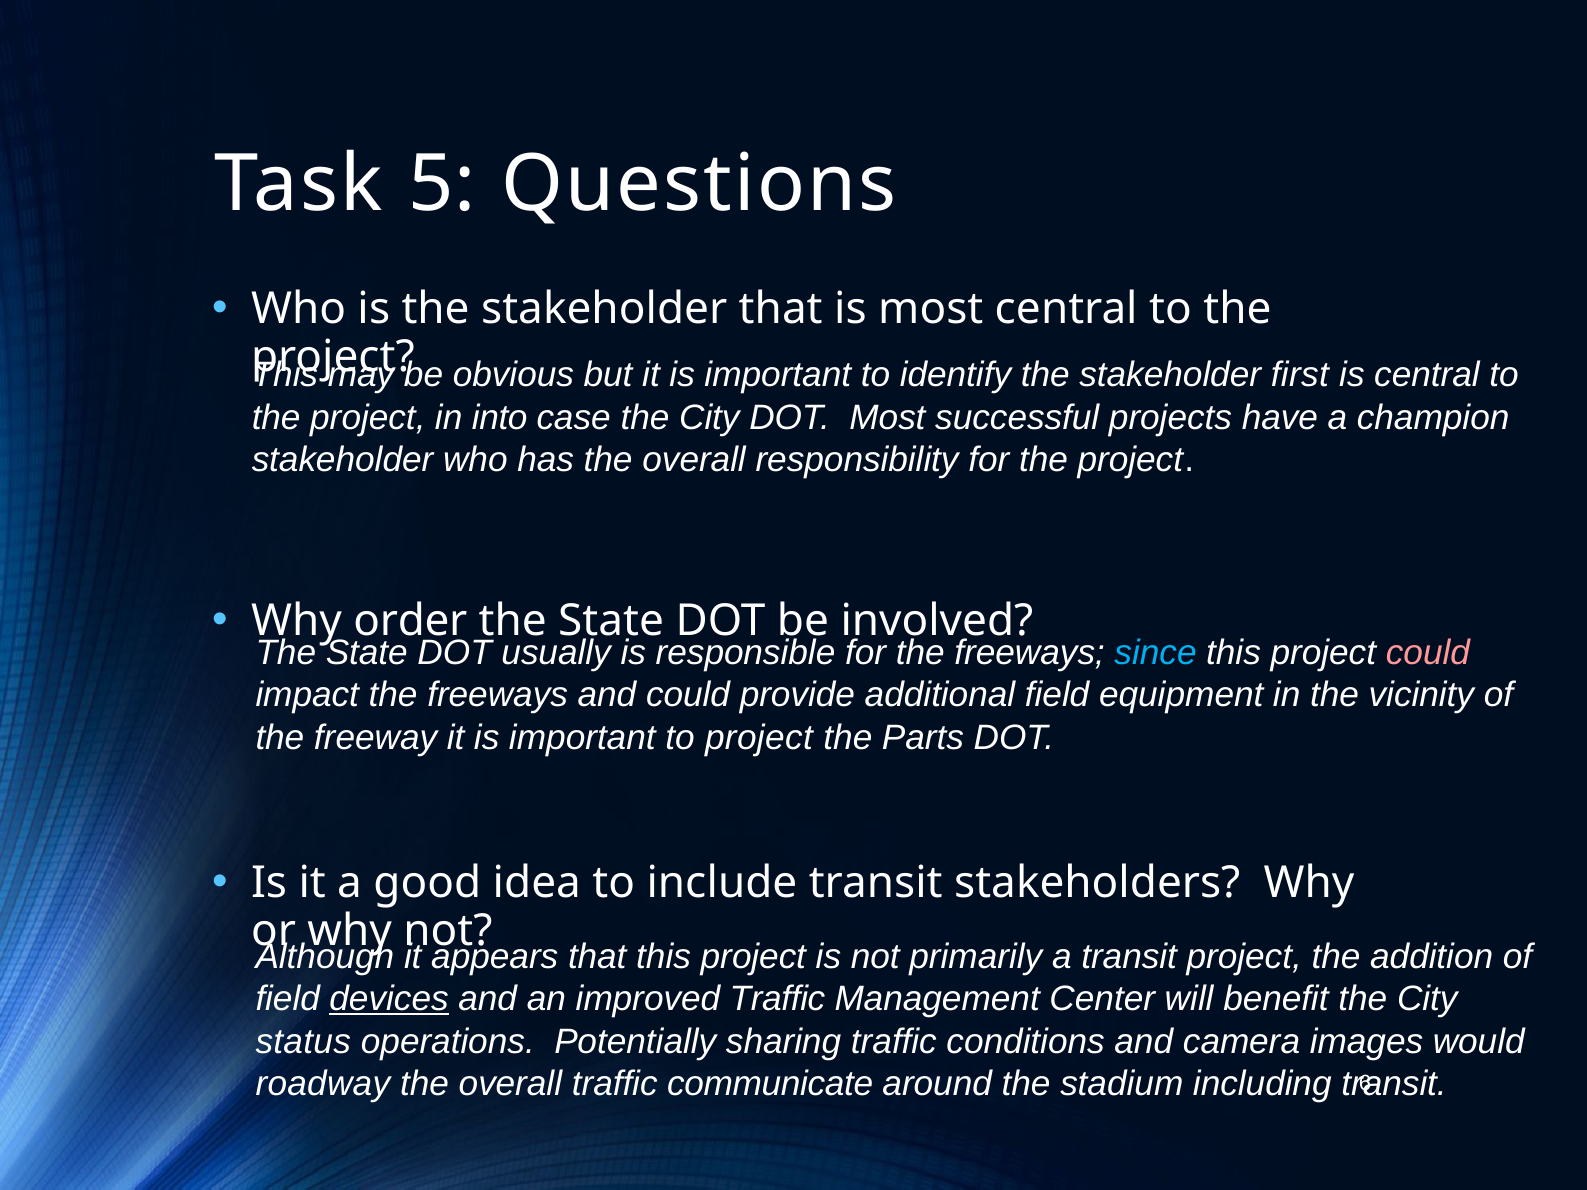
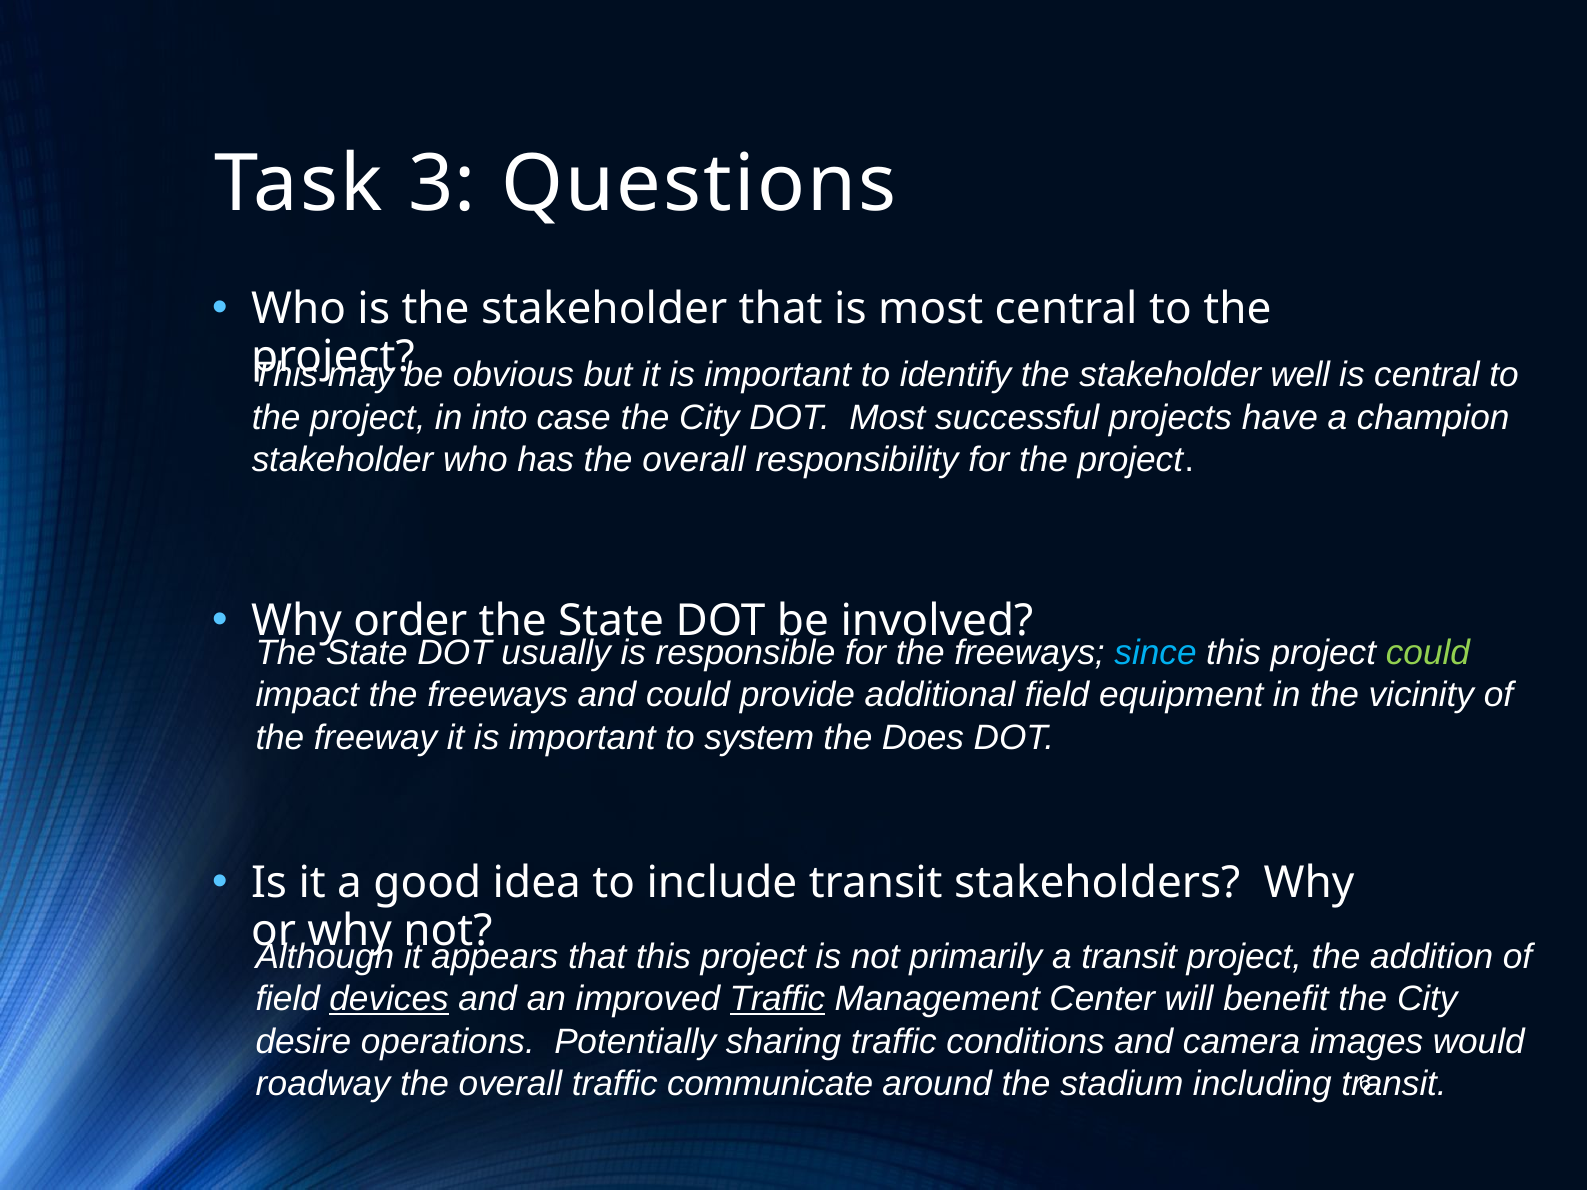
5: 5 -> 3 (442, 185)
first: first -> well (1300, 375)
could colour: pink -> light green (1428, 653)
to project: project -> system (759, 738)
Parts: Parts -> Does (923, 738)
Traffic underline: none -> present (778, 999)
status: status -> desire (303, 1042)
